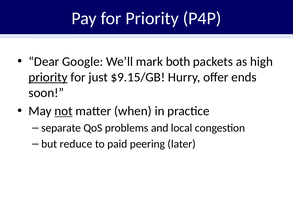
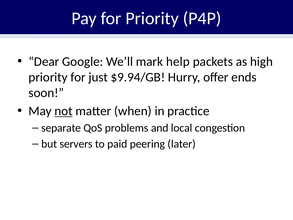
both: both -> help (178, 61)
priority underline: present -> none (48, 77)
$9.15/GB: $9.15/GB -> $9.94/GB (138, 77)
reduce: reduce -> servers (76, 144)
